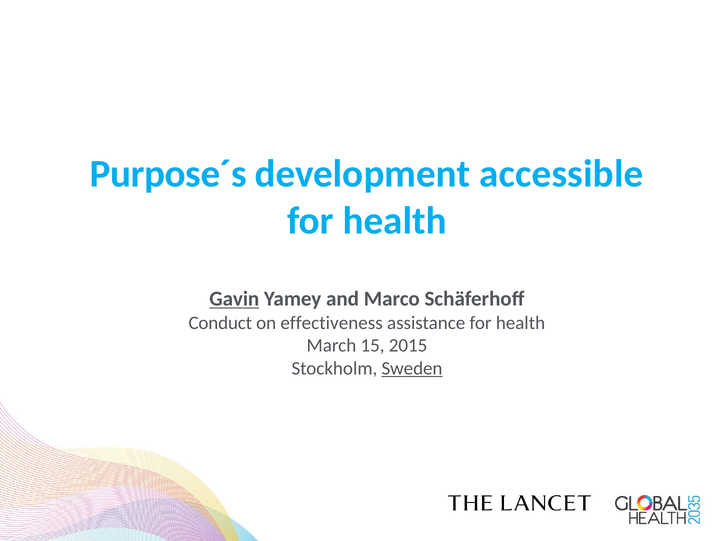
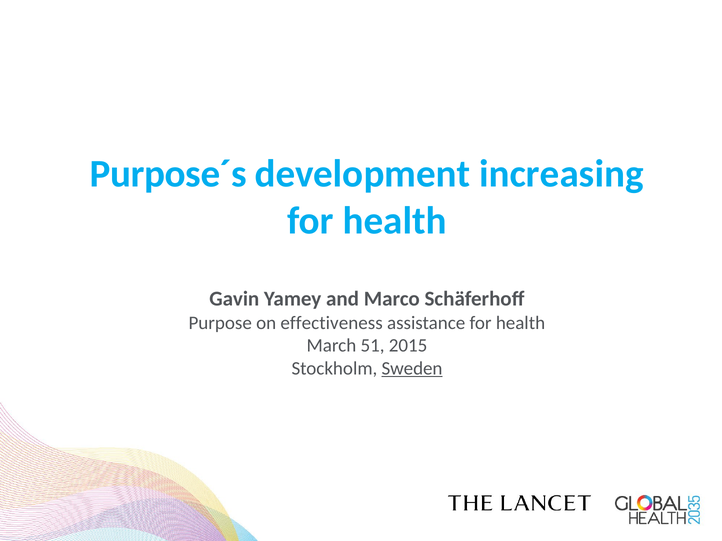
accessible: accessible -> increasing (561, 174)
Gavin underline: present -> none (234, 299)
Conduct: Conduct -> Purpose (220, 323)
15: 15 -> 51 (373, 346)
